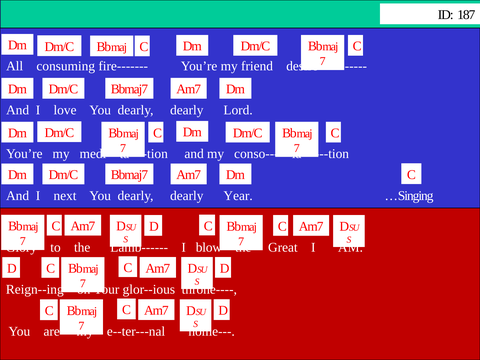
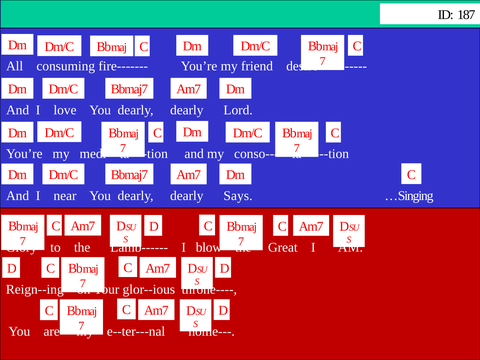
next: next -> near (65, 196)
Year: Year -> Says (238, 196)
